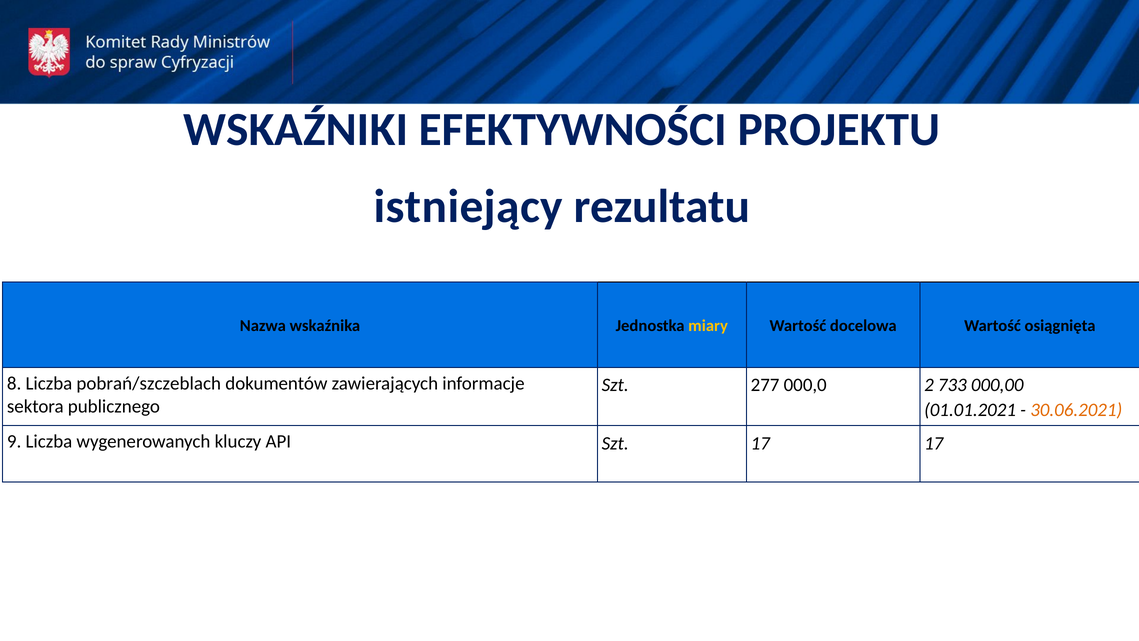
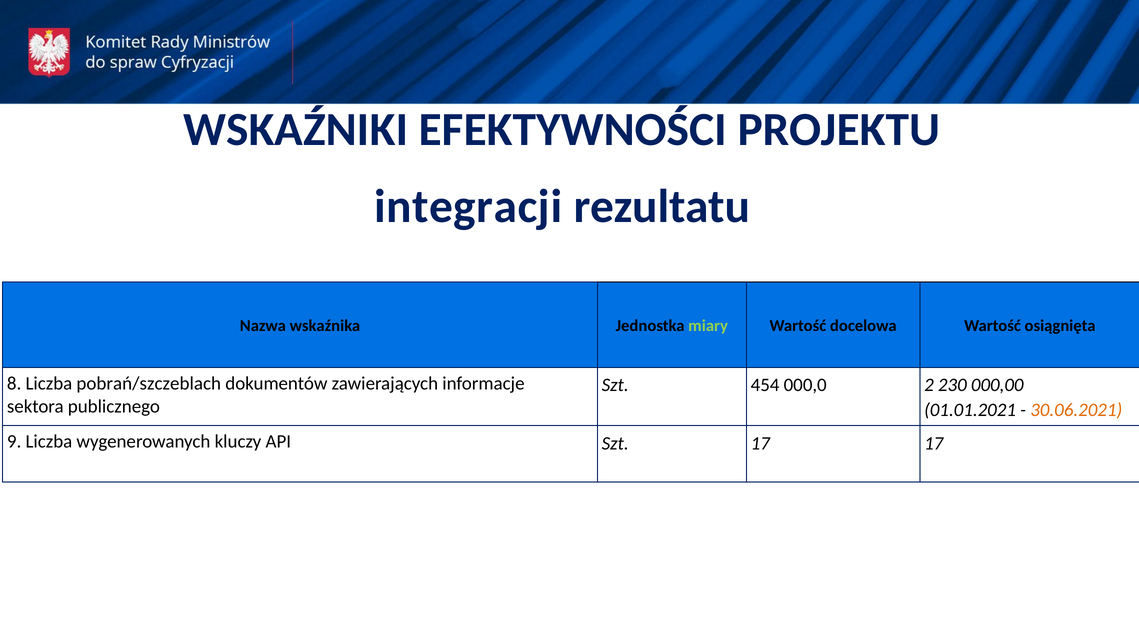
istniejący: istniejący -> integracji (468, 207)
miary colour: yellow -> light green (708, 326)
277: 277 -> 454 (765, 385)
733: 733 -> 230 (952, 385)
